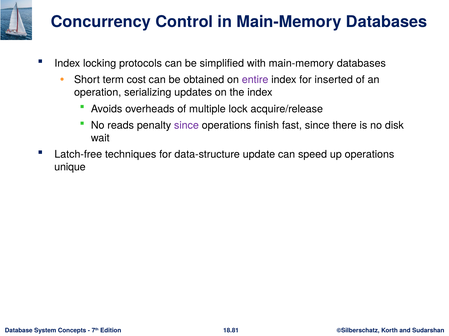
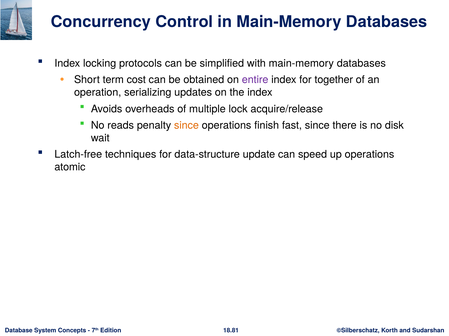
inserted: inserted -> together (334, 80)
since colour: purple -> orange (186, 126)
unique: unique -> atomic (70, 167)
